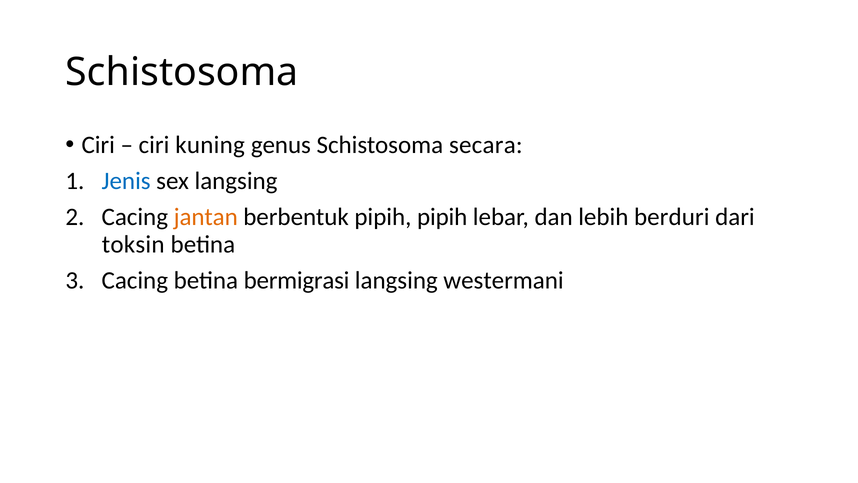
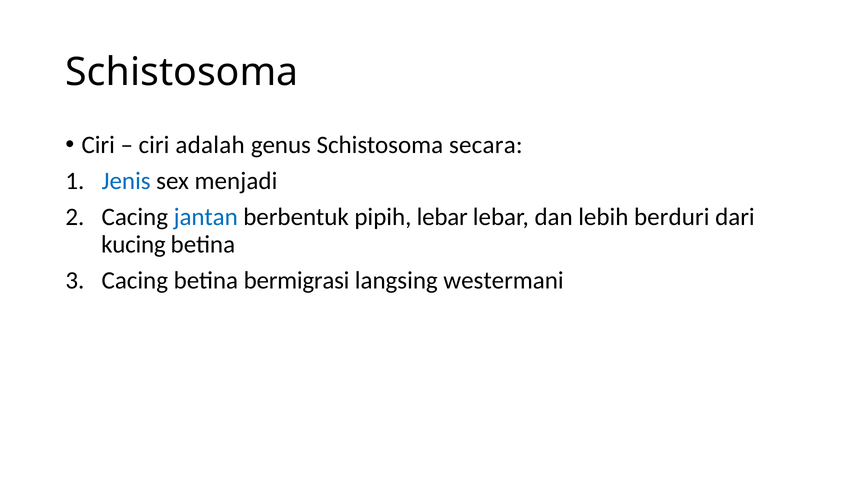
kuning: kuning -> adalah (210, 145)
sex langsing: langsing -> menjadi (236, 181)
jantan colour: orange -> blue (206, 217)
pipih pipih: pipih -> lebar (442, 217)
toksin: toksin -> kucing (133, 244)
